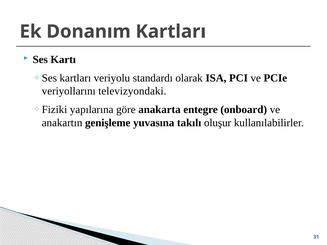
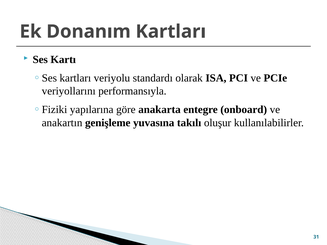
televizyondaki: televizyondaki -> performansıyla (132, 91)
